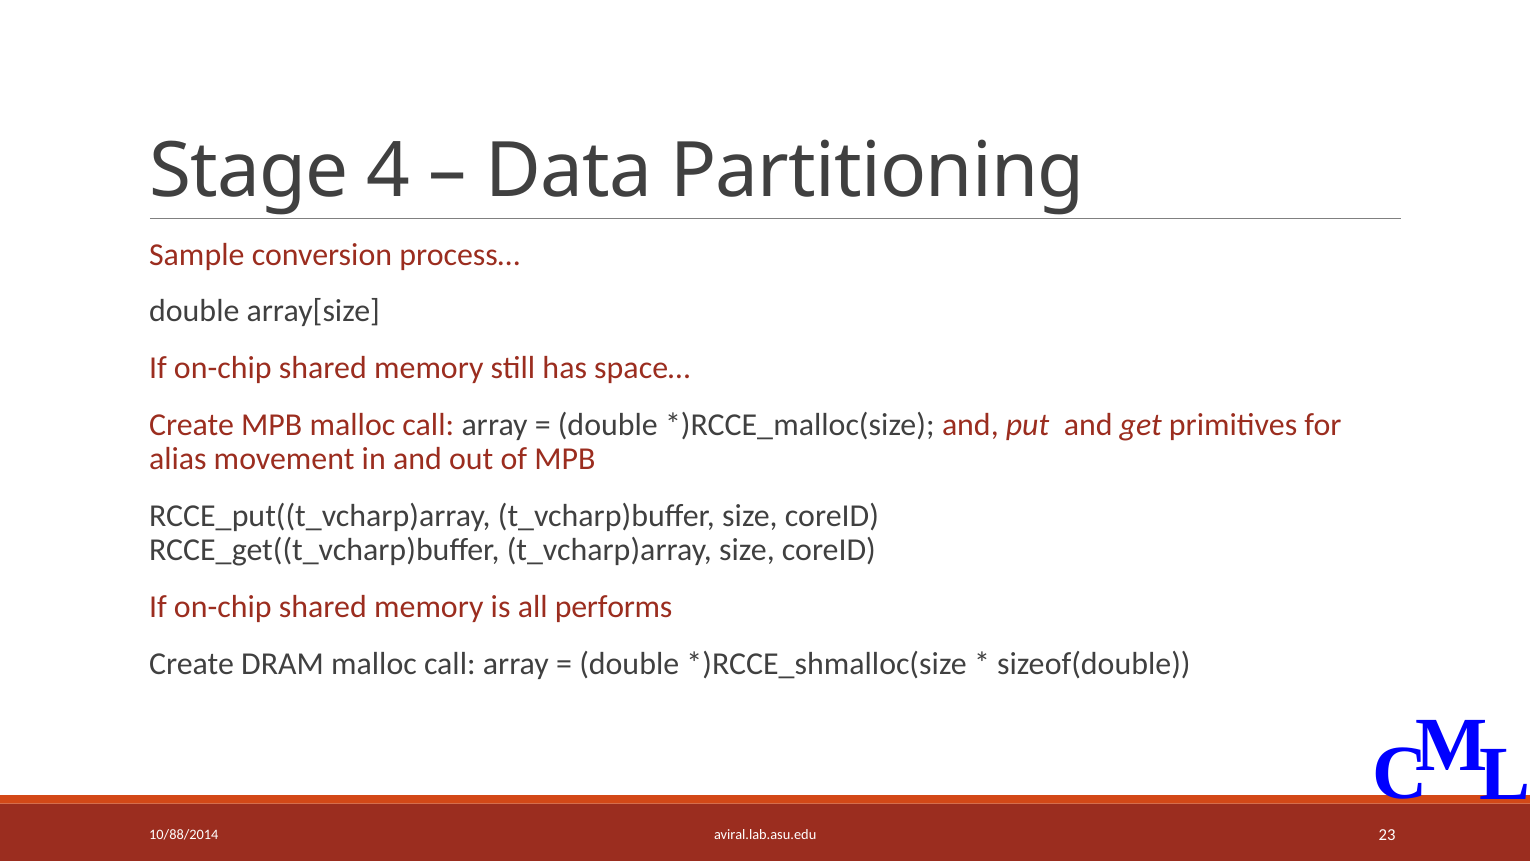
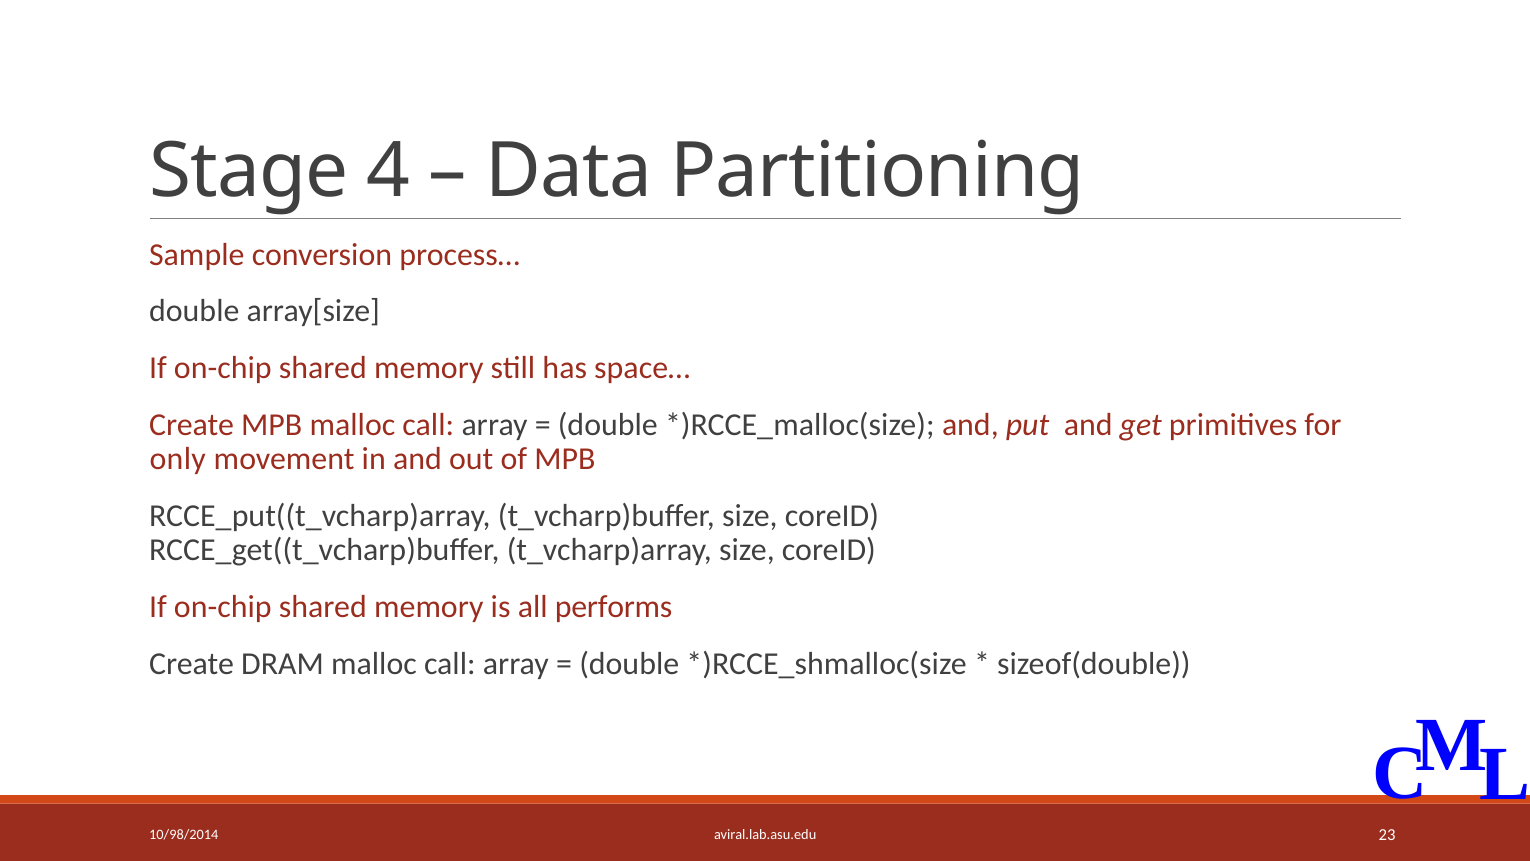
alias: alias -> only (178, 459)
10/88/2014: 10/88/2014 -> 10/98/2014 (184, 835)
